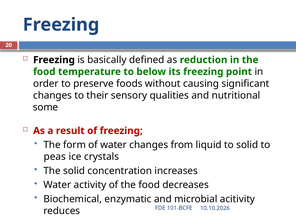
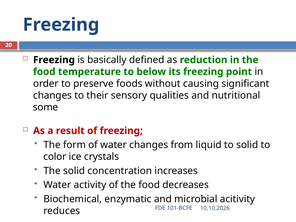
peas: peas -> color (55, 157)
